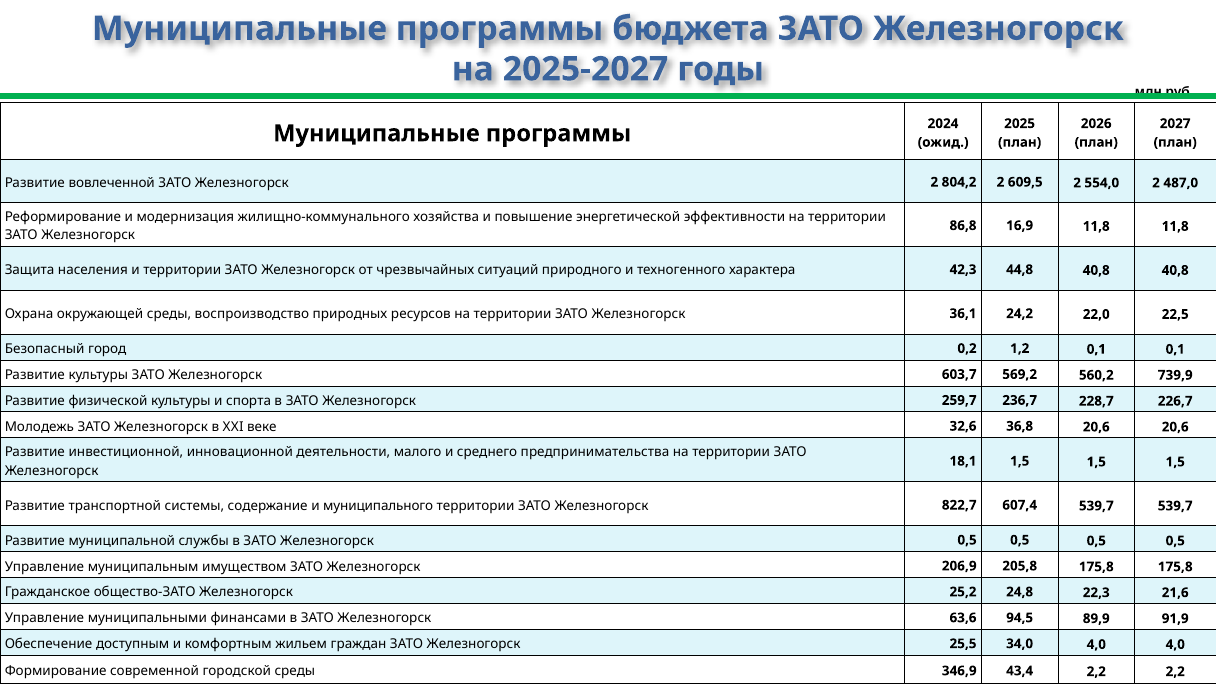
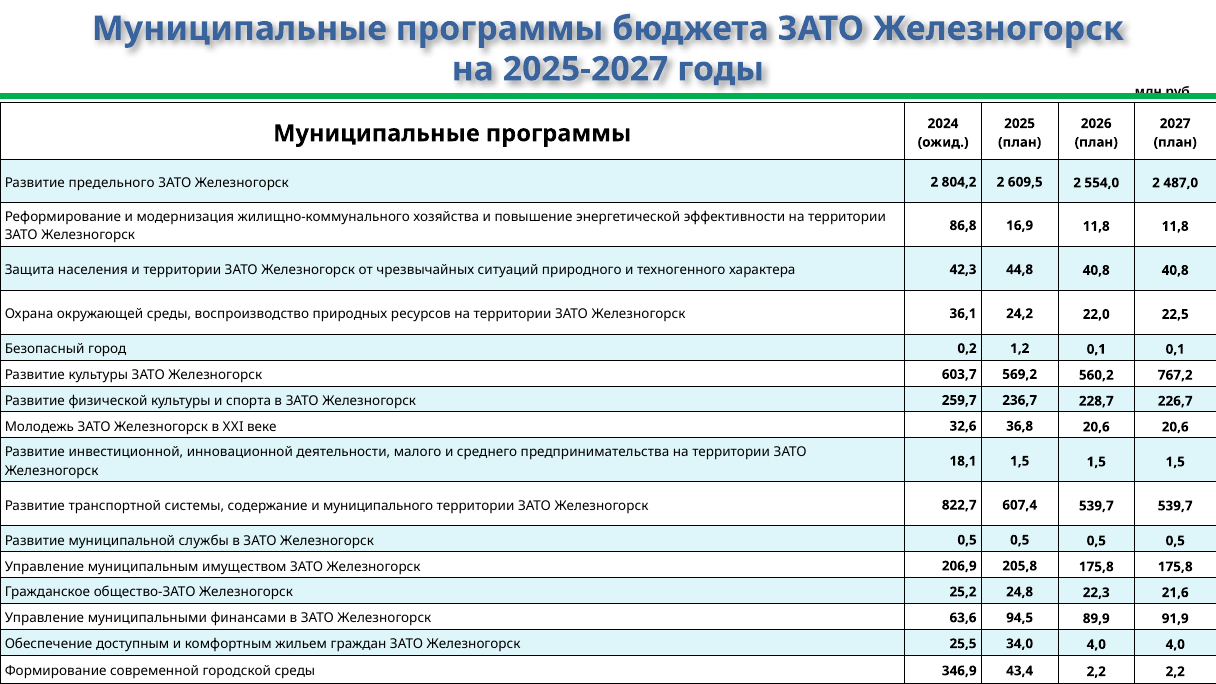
вовлеченной: вовлеченной -> предельного (112, 183)
739,9: 739,9 -> 767,2 (1175, 375)
